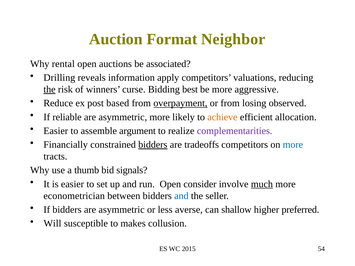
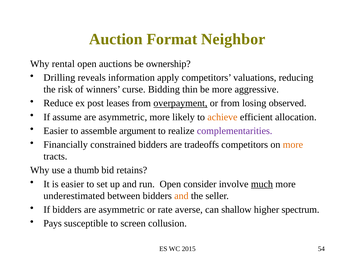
associated: associated -> ownership (168, 64)
the underline: present -> none (50, 90)
best: best -> thin (190, 90)
based: based -> leases (118, 103)
reliable: reliable -> assume (67, 117)
bidders underline: present -> none (153, 145)
more colour: blue -> orange (293, 145)
signals: signals -> retains (132, 170)
econometrician: econometrician -> underestimated (74, 196)
and colour: blue -> orange (181, 196)
less: less -> rate (165, 210)
preferred: preferred -> spectrum (300, 210)
Will: Will -> Pays (53, 224)
makes: makes -> screen (133, 224)
